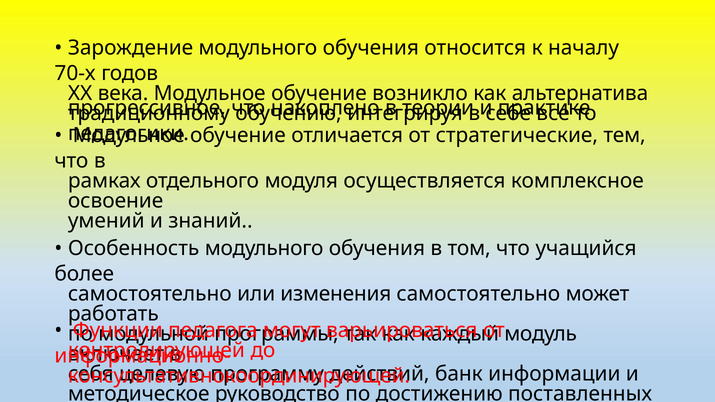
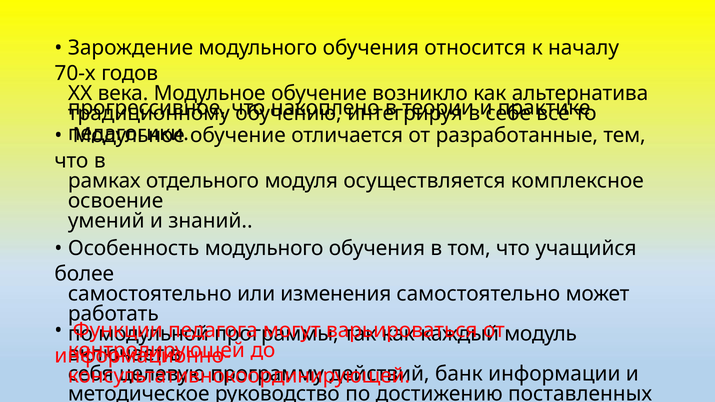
стратегические: стратегические -> разработанные (517, 136)
